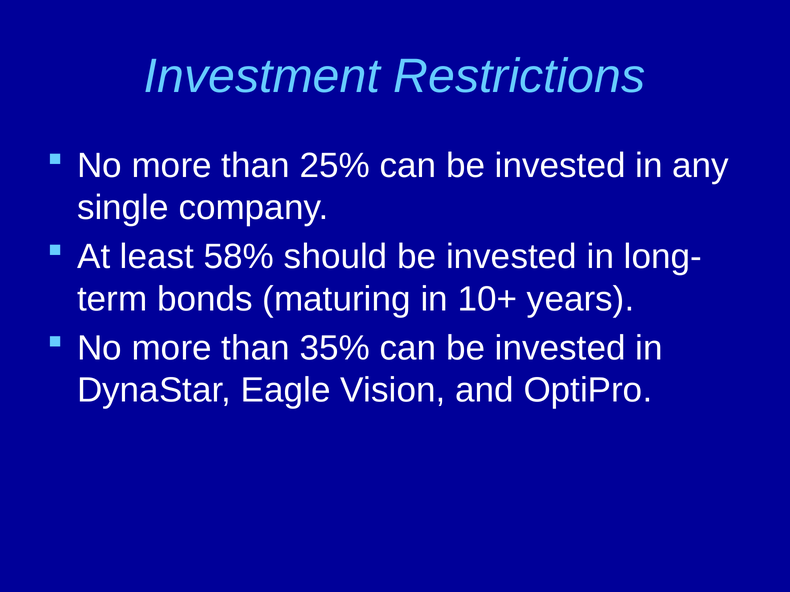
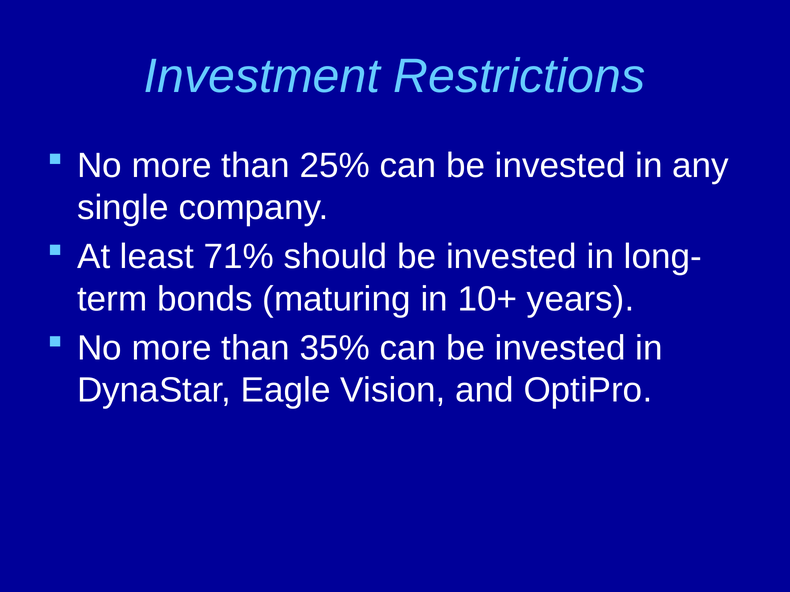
58%: 58% -> 71% (239, 257)
